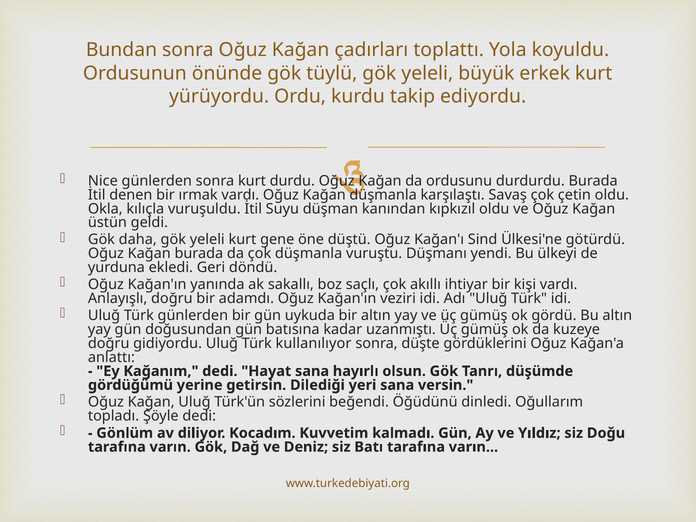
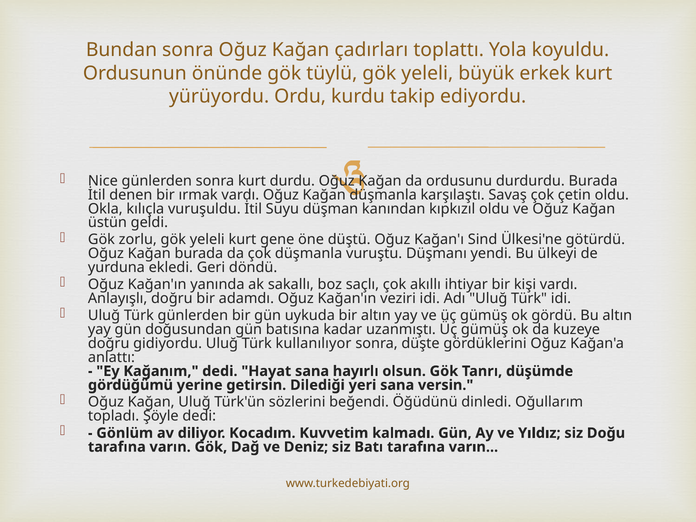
daha: daha -> zorlu (138, 240)
